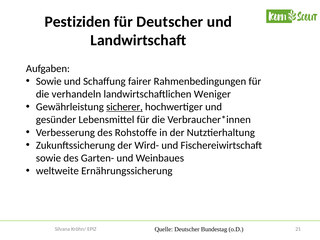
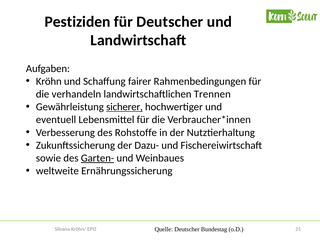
Sowie: Sowie -> Kröhn (49, 81)
Weniger: Weniger -> Trennen (212, 94)
gesünder: gesünder -> eventuell (56, 120)
Wird-: Wird- -> Dazu- (147, 145)
Garten- underline: none -> present (98, 158)
